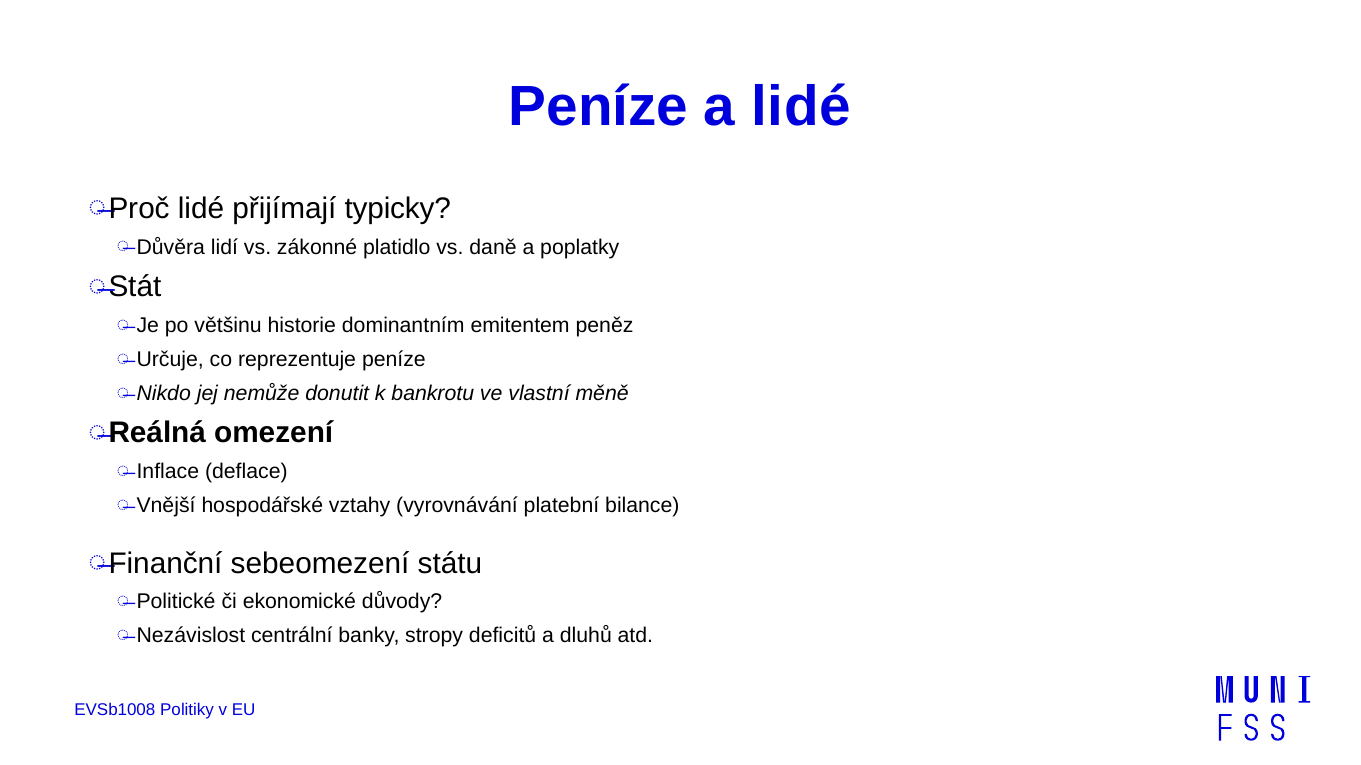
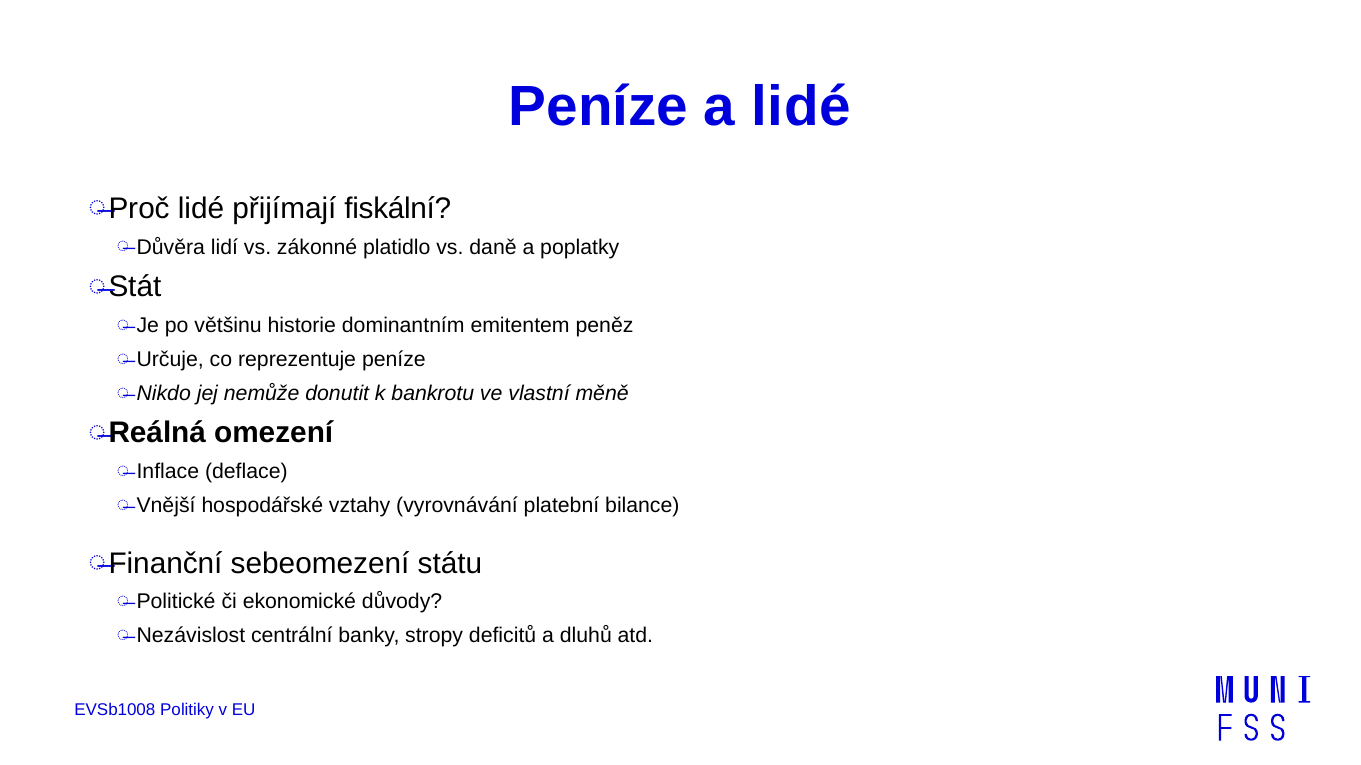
typicky: typicky -> fiskální (398, 209)
